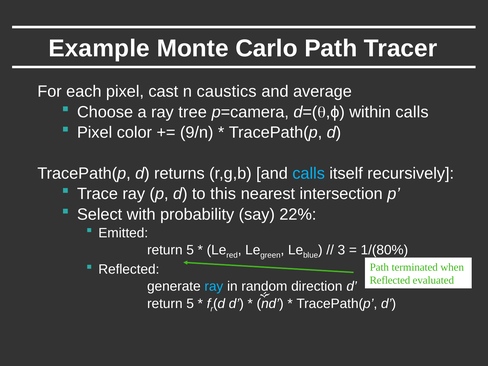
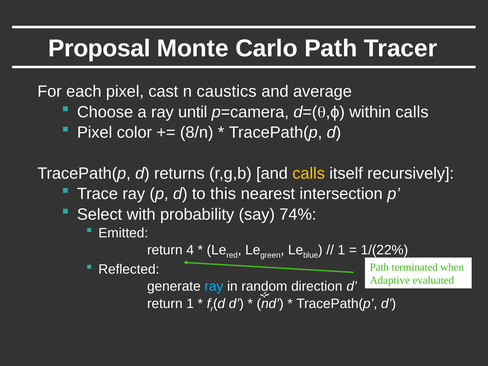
Example: Example -> Proposal (99, 48)
tree: tree -> until (193, 112)
9/n: 9/n -> 8/n (197, 132)
calls colour: light blue -> yellow (309, 173)
22%: 22% -> 74% (298, 214)
5: 5 -> 4 (190, 250)
3: 3 -> 1 (341, 250)
1/(80%: 1/(80% -> 1/(22% (384, 250)
Reflected: Reflected -> Adaptive (390, 280)
5: 5 -> 1 (190, 304)
